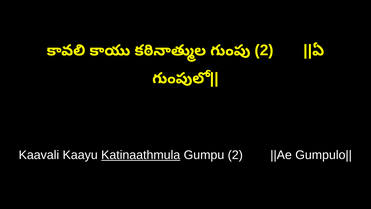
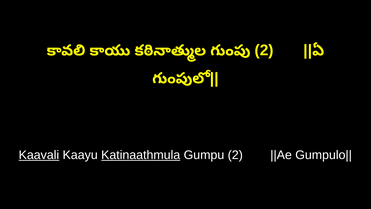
Kaavali underline: none -> present (39, 155)
